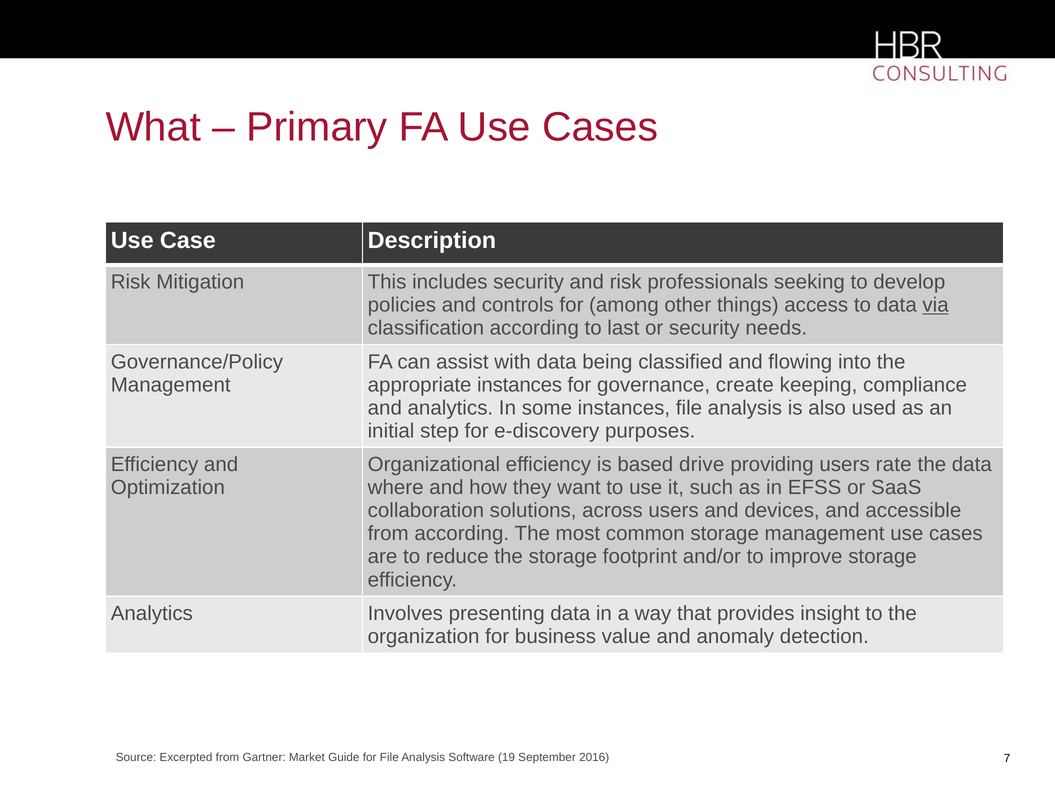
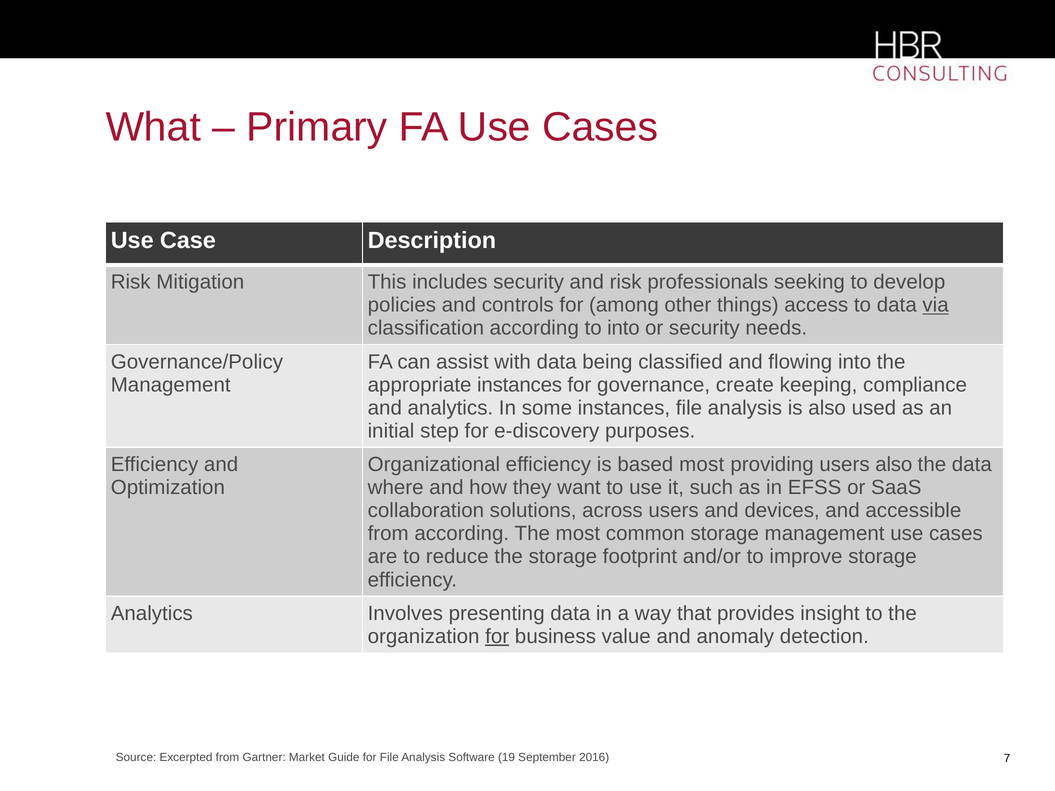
to last: last -> into (623, 328)
based drive: drive -> most (702, 465)
users rate: rate -> also (894, 465)
for underline: none -> present (497, 637)
